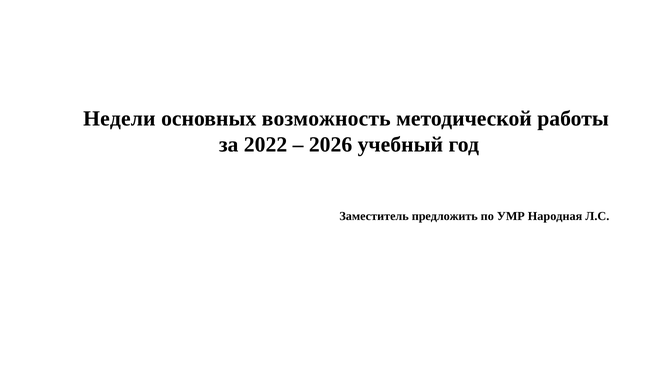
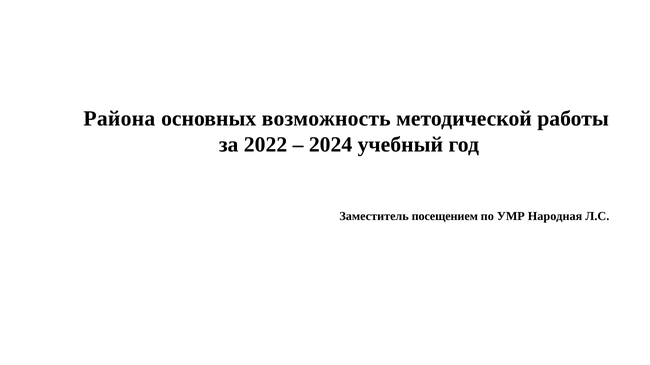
Недели: Недели -> Района (119, 119)
2026: 2026 -> 2024 (331, 145)
предложить: предложить -> посещением (445, 217)
